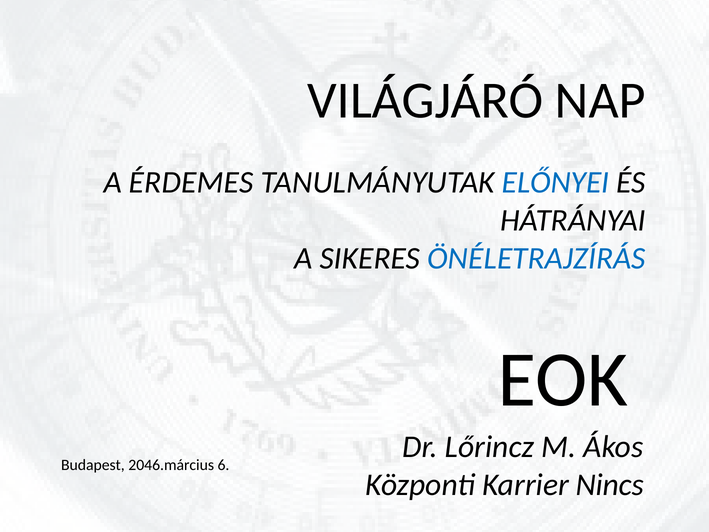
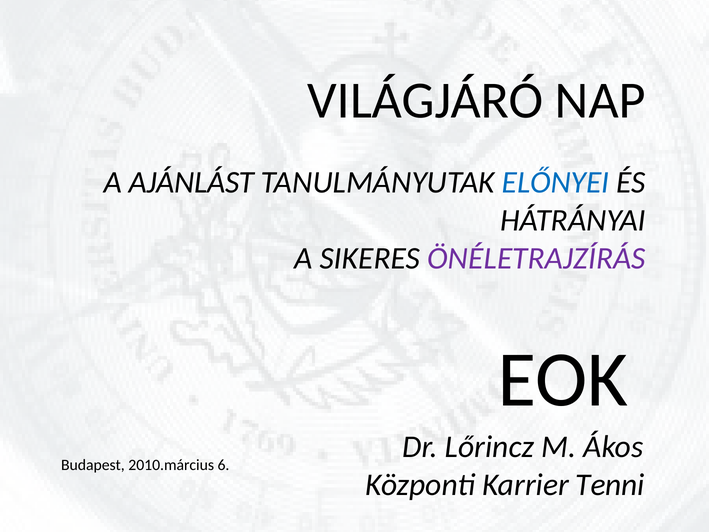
ÉRDEMES: ÉRDEMES -> AJÁNLÁST (192, 182)
ÖNÉLETRAJZÍRÁS colour: blue -> purple (536, 258)
2046.március: 2046.március -> 2010.március (171, 465)
Nincs: Nincs -> Tenni (610, 485)
